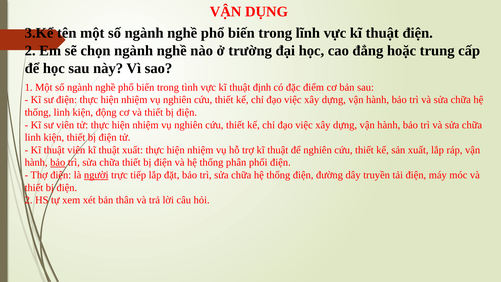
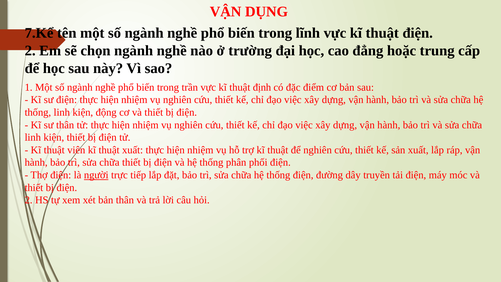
3.Kể: 3.Kể -> 7.Kể (39, 33)
tình: tình -> trần (190, 87)
sư viên: viên -> thân (65, 125)
bảo underline: present -> none (58, 162)
